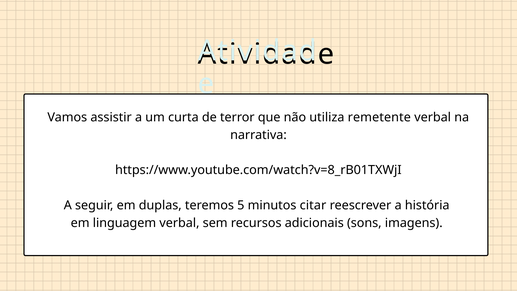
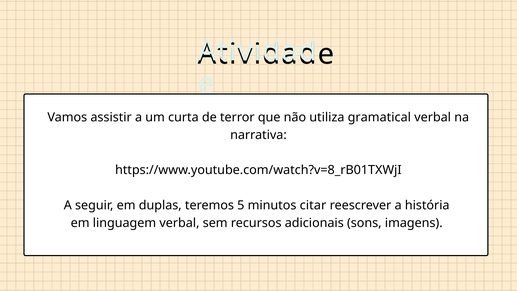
remetente: remetente -> gramatical (379, 117)
